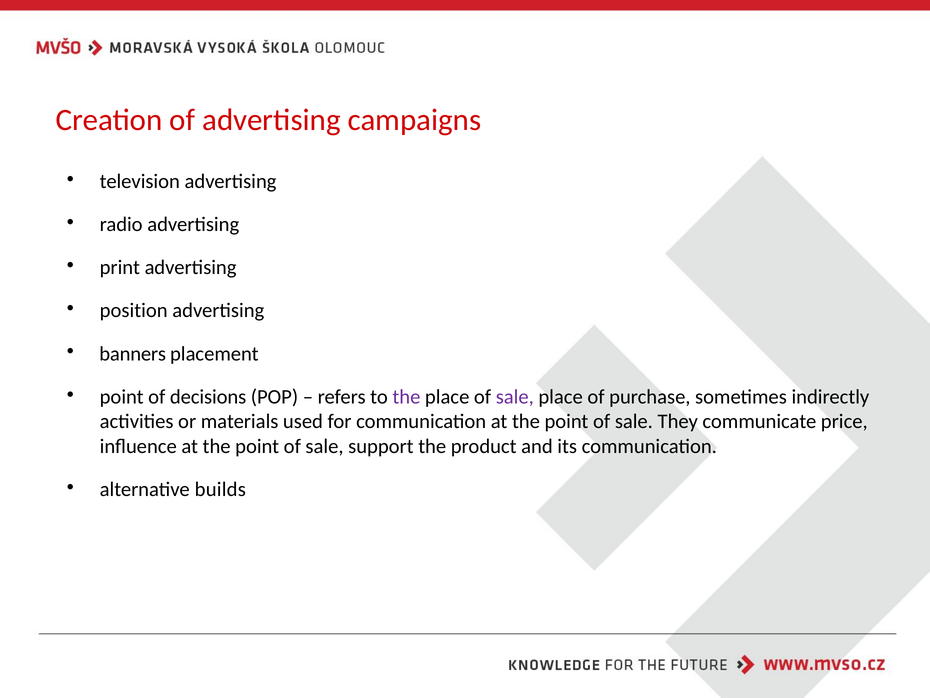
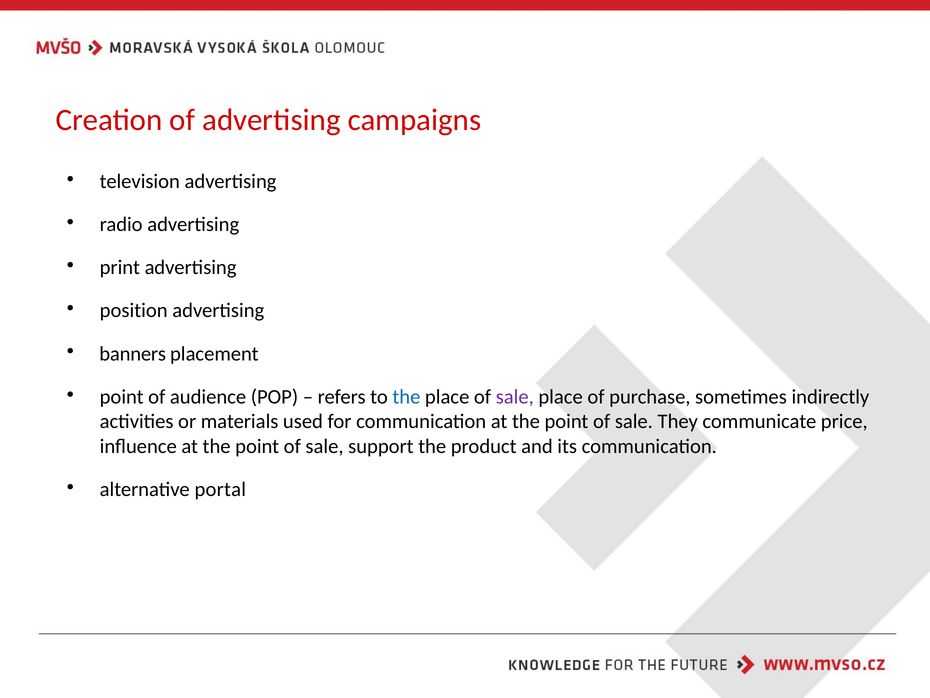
decisions: decisions -> audience (208, 396)
the colour: purple -> blue (406, 396)
builds: builds -> portal (220, 489)
